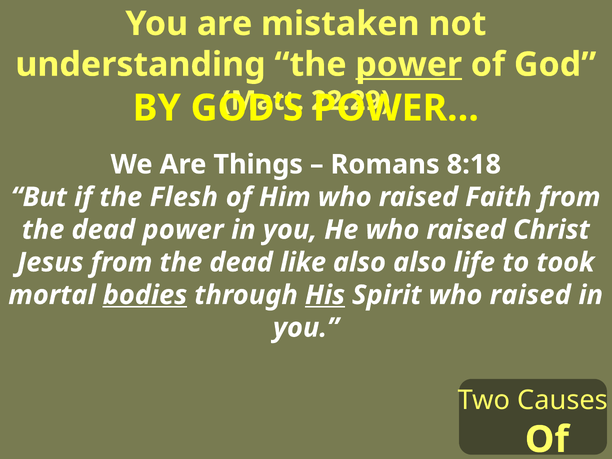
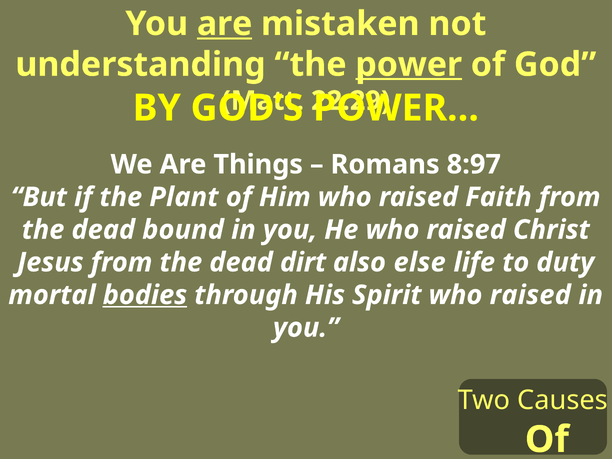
are underline: none -> present (225, 24)
8:18: 8:18 -> 8:97 (474, 164)
Flesh: Flesh -> Plant (184, 197)
dead power: power -> bound (183, 230)
like: like -> dirt (303, 262)
also also: also -> else (420, 262)
took: took -> duty (565, 262)
His underline: present -> none (325, 295)
